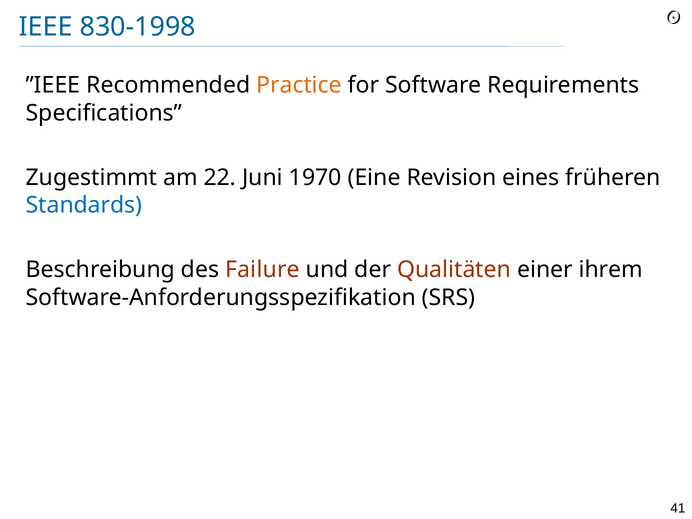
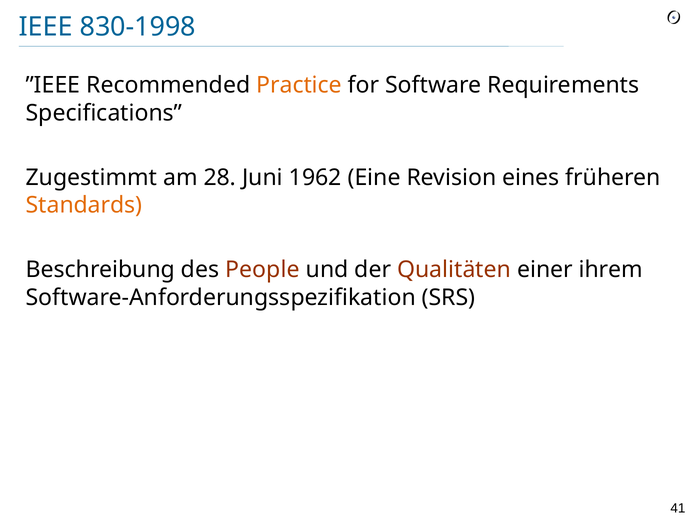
22: 22 -> 28 (220, 178)
1970: 1970 -> 1962 (315, 178)
Standards colour: blue -> orange (84, 205)
Failure: Failure -> People (263, 270)
